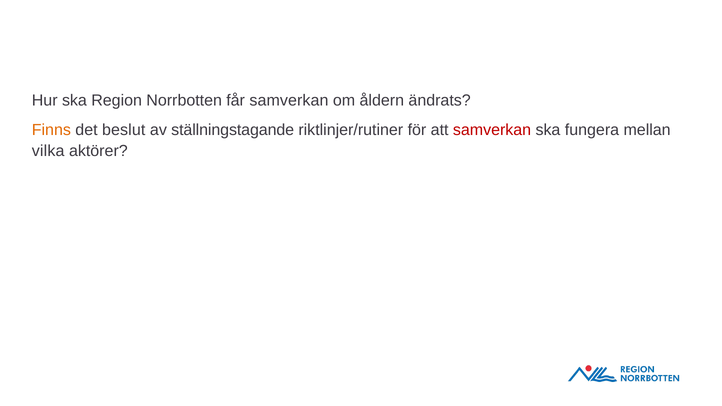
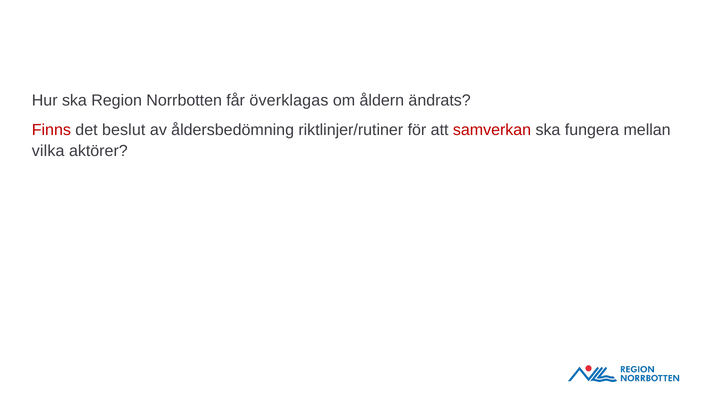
får samverkan: samverkan -> överklagas (289, 101)
Finns colour: orange -> red (51, 130)
ställningstagande: ställningstagande -> åldersbedömning (233, 130)
